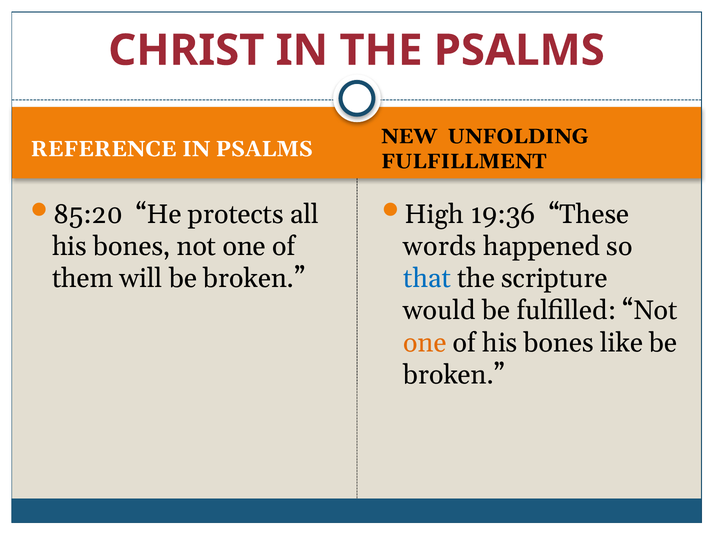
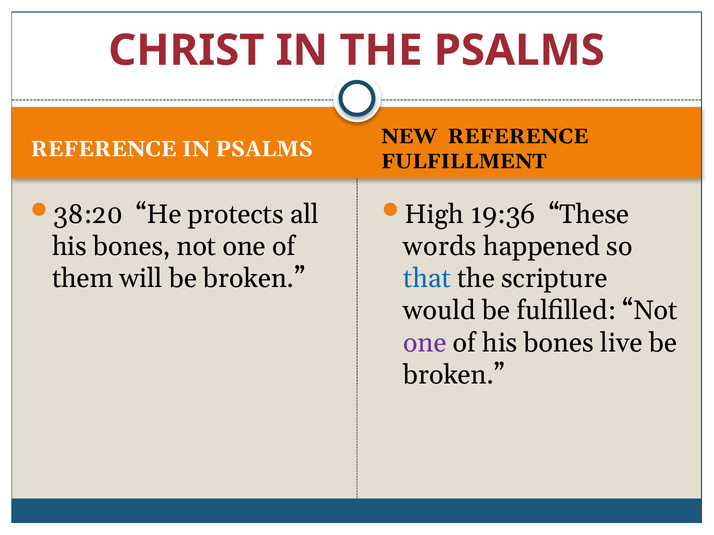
NEW UNFOLDING: UNFOLDING -> REFERENCE (518, 136)
85:20: 85:20 -> 38:20 (88, 214)
one colour: orange -> purple (425, 343)
like: like -> live (621, 343)
